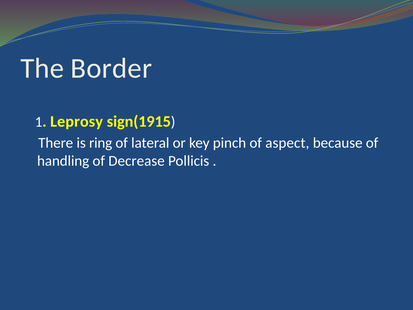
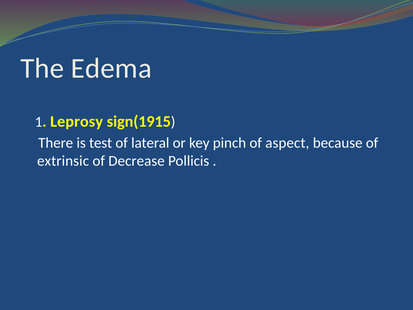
Border: Border -> Edema (111, 68)
ring: ring -> test (101, 143)
handling: handling -> extrinsic (63, 161)
